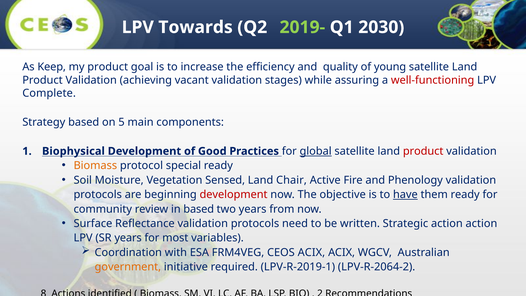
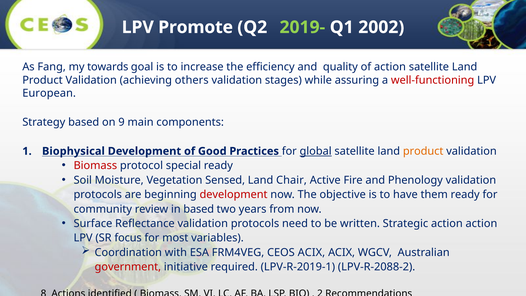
Towards: Towards -> Promote (196, 27)
2030: 2030 -> 2002 (381, 27)
Keep: Keep -> Fang (52, 67)
my product: product -> towards (108, 67)
of young: young -> action (390, 67)
vacant: vacant -> others (192, 80)
Complete: Complete -> European (49, 93)
5: 5 -> 9 (122, 122)
product colour: red -> orange (423, 151)
Biomass colour: orange -> red (95, 166)
have underline: present -> none (405, 195)
SR years: years -> focus (128, 238)
government colour: orange -> red (128, 267)
LPV-R-2064-2: LPV-R-2064-2 -> LPV-R-2088-2 (377, 267)
